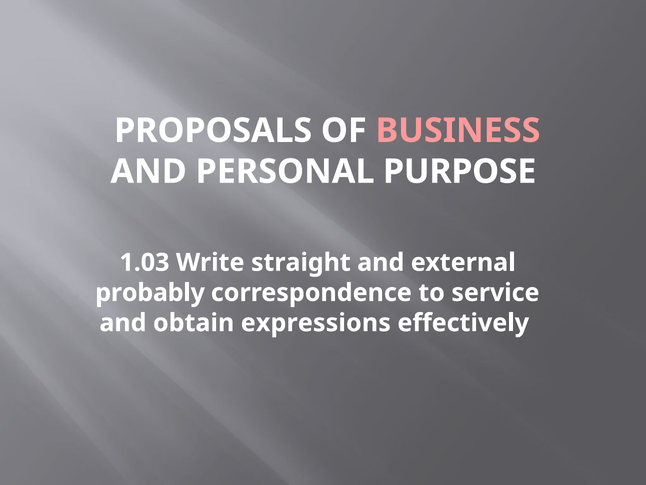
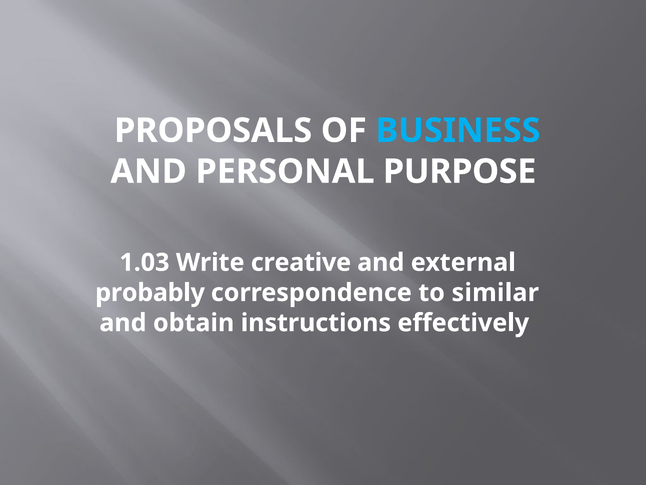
BUSINESS colour: pink -> light blue (458, 130)
straight: straight -> creative (301, 262)
service: service -> similar (495, 292)
expressions: expressions -> instructions (316, 323)
